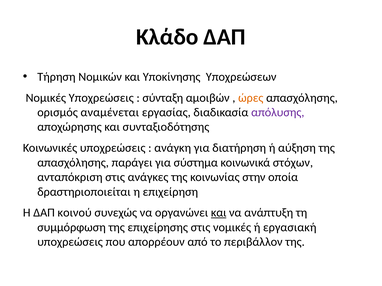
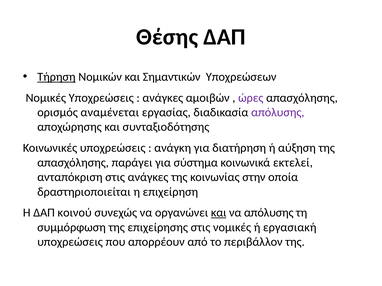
Κλάδο: Κλάδο -> Θέσης (167, 37)
Τήρηση underline: none -> present (56, 77)
Υποκίνησης: Υποκίνησης -> Σημαντικών (172, 77)
σύνταξη: σύνταξη -> ανάγκες (163, 98)
ώρες colour: orange -> purple (251, 98)
στόχων: στόχων -> εκτελεί (293, 163)
να ανάπτυξη: ανάπτυξη -> απόλυσης (269, 213)
